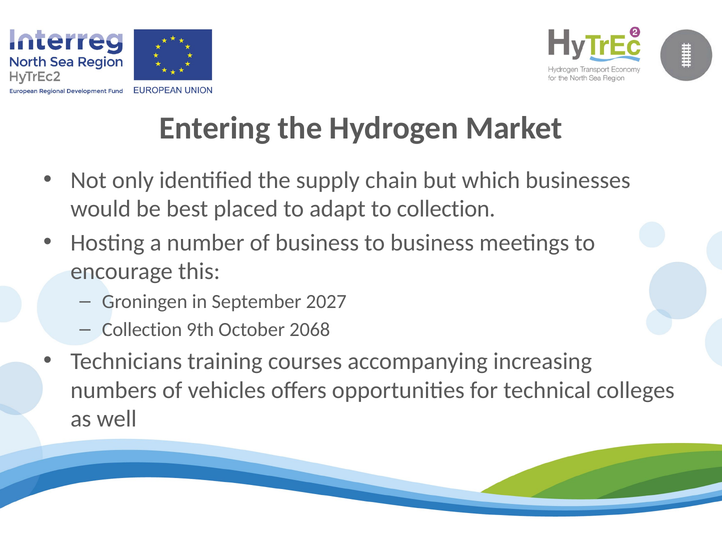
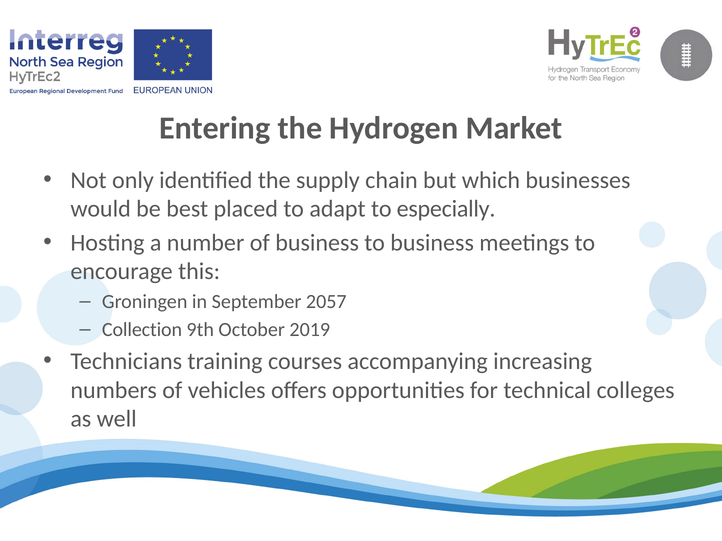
to collection: collection -> especially (446, 209)
2027: 2027 -> 2057 (326, 302)
2068: 2068 -> 2019 (310, 330)
